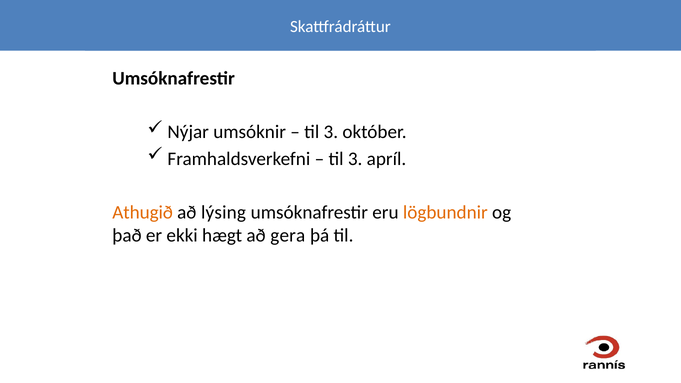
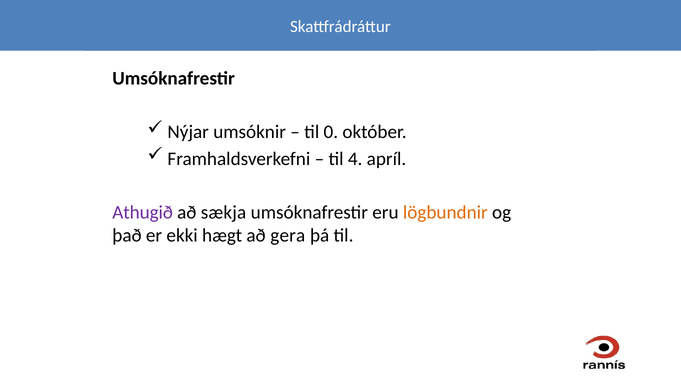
3: 3 -> 0 (331, 132)
3: 3 -> 4 (355, 159)
Athugið colour: orange -> purple (143, 212)
lýsing: lýsing -> sækja (223, 212)
